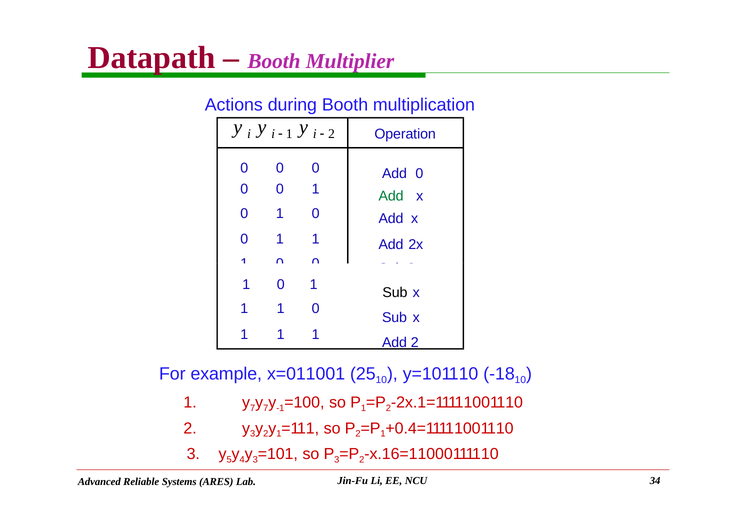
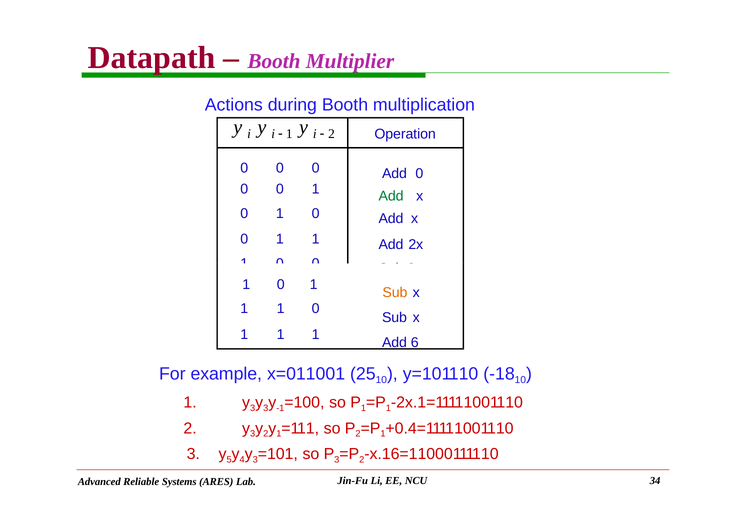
Sub colour: black -> orange (395, 293)
Add 2: 2 -> 6 (415, 343)
1 y 7: 7 -> 3 (253, 408)
7: 7 -> 3 (266, 408)
2: 2 -> 1 (388, 408)
